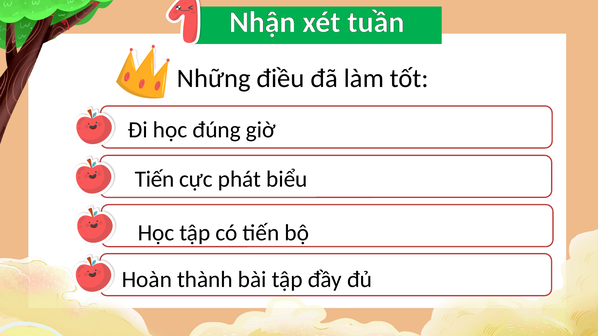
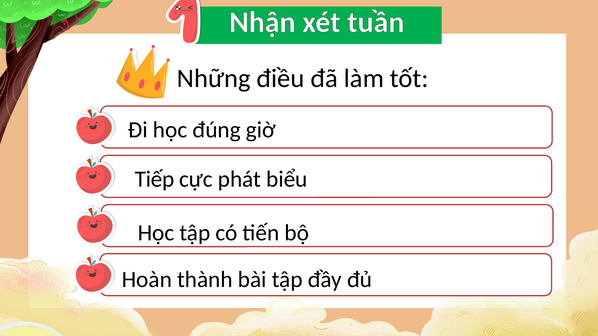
Tiến: Tiến -> Tiếp (155, 179)
